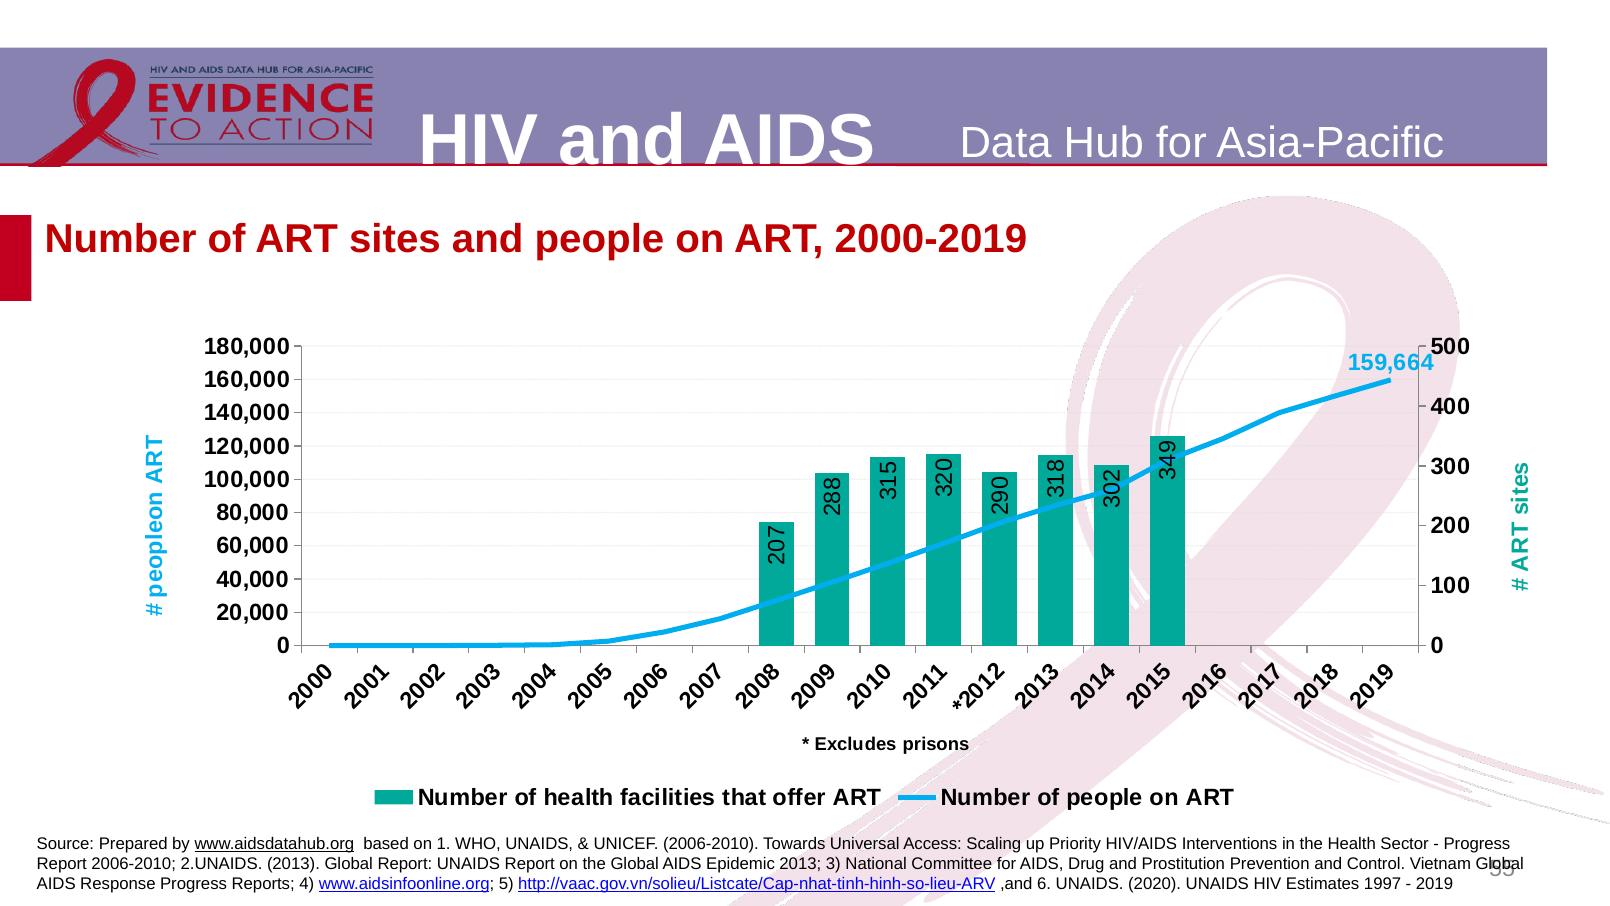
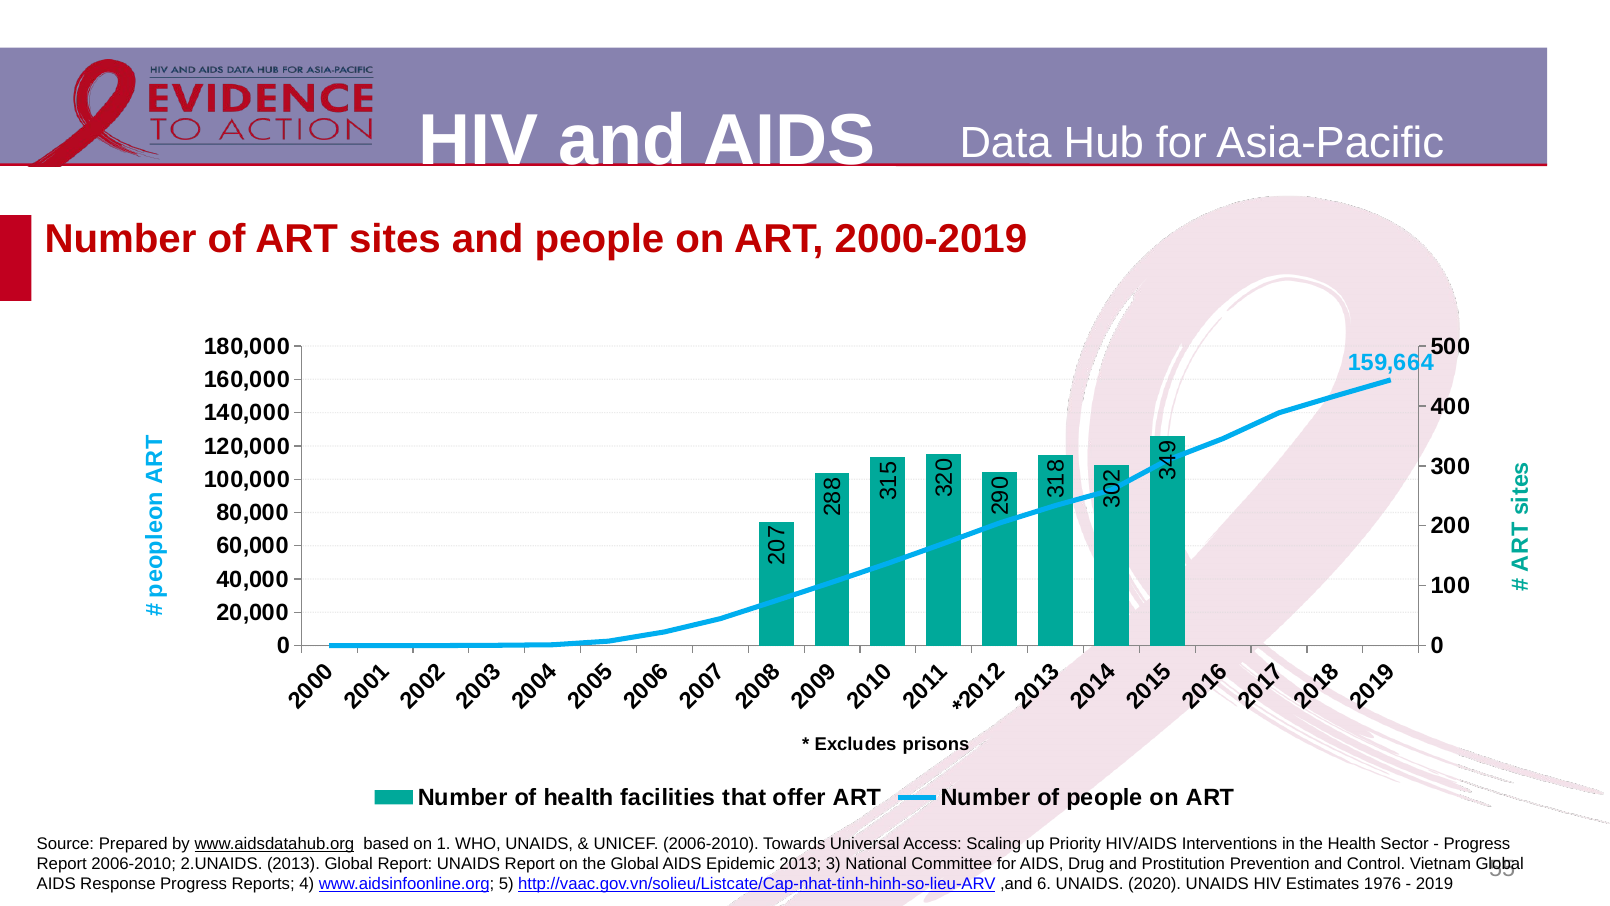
1997: 1997 -> 1976 (1383, 884)
